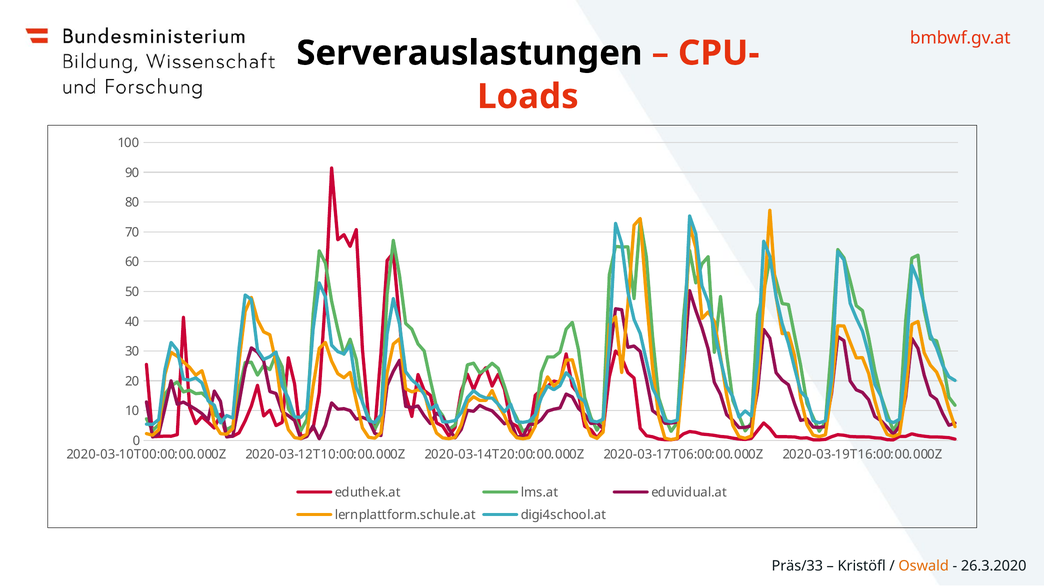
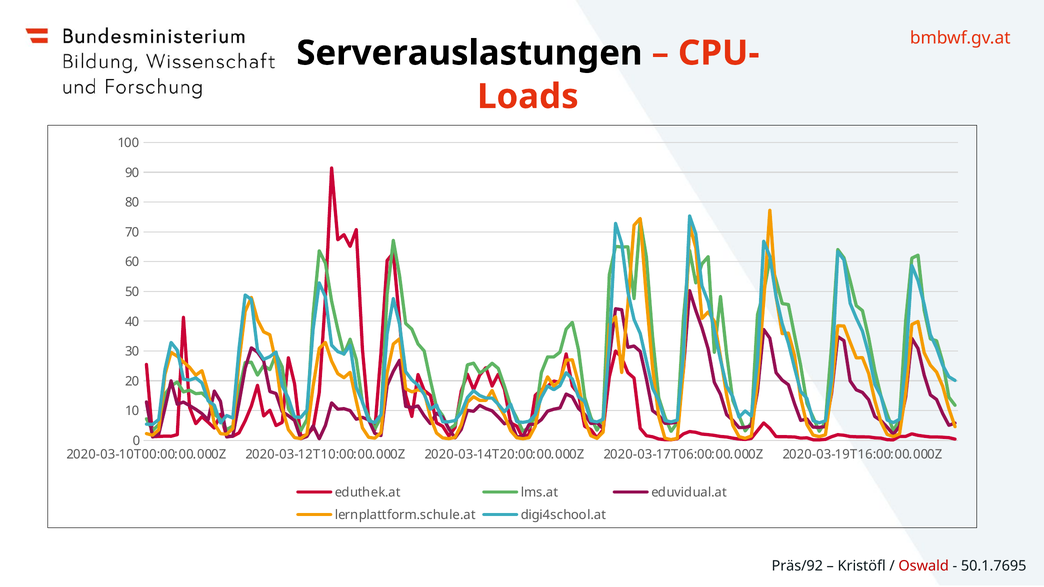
Präs/33: Präs/33 -> Präs/92 (797, 566)
Oswald colour: orange -> red (924, 566)
26.3.2020: 26.3.2020 -> 50.1.7695 (994, 566)
